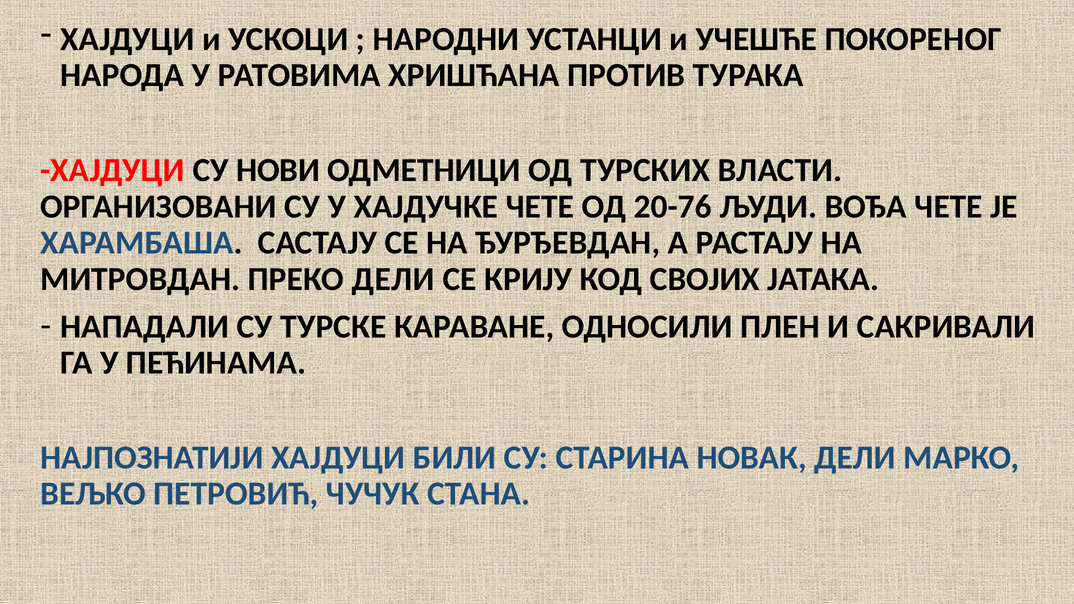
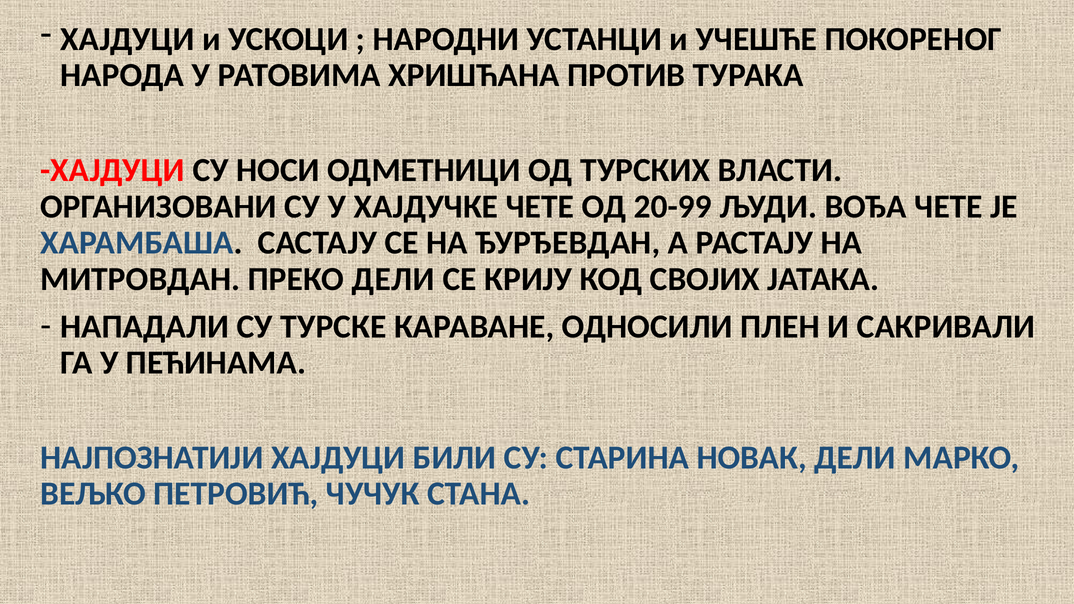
НОВИ: НОВИ -> НОСИ (278, 170)
20-76: 20-76 -> 20-99 (673, 207)
